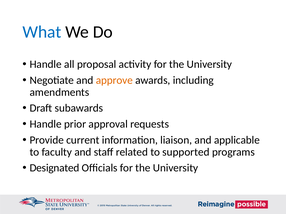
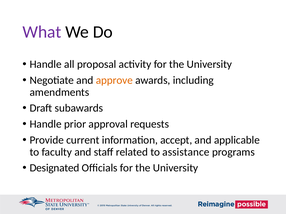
What colour: blue -> purple (42, 32)
liaison: liaison -> accept (176, 140)
supported: supported -> assistance (186, 152)
